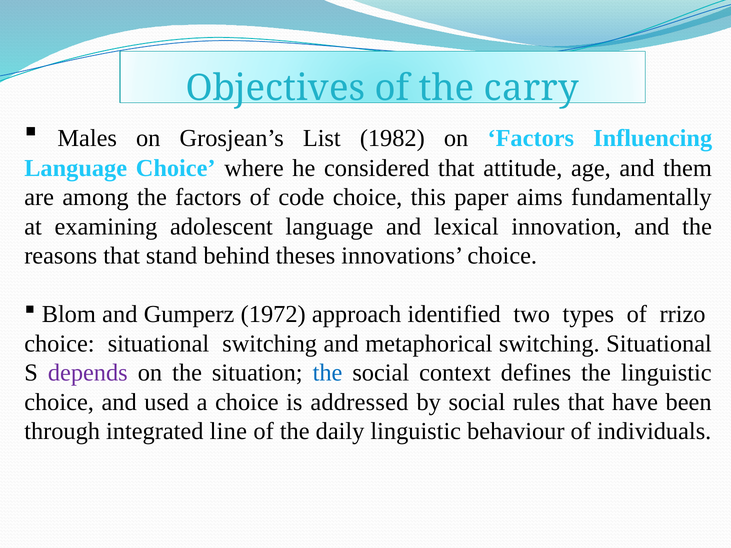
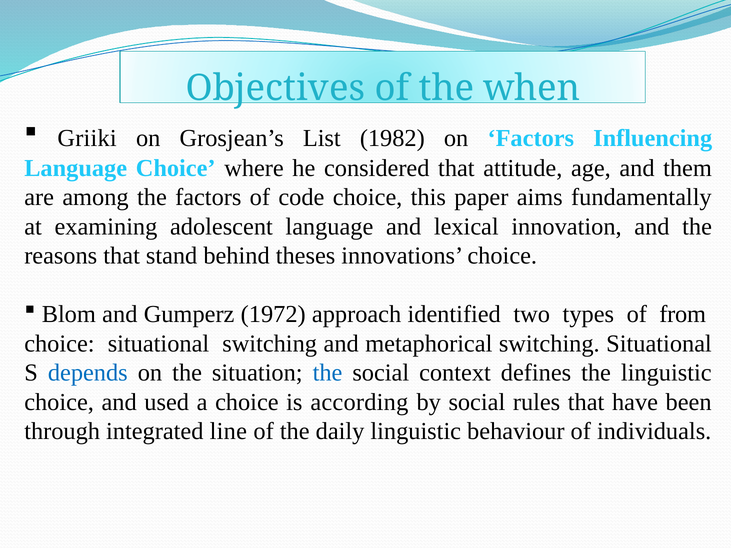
carry: carry -> when (532, 88)
Males: Males -> Griiki (87, 138)
rrizo: rrizo -> from (683, 314)
depends colour: purple -> blue (88, 373)
addressed: addressed -> according (359, 402)
